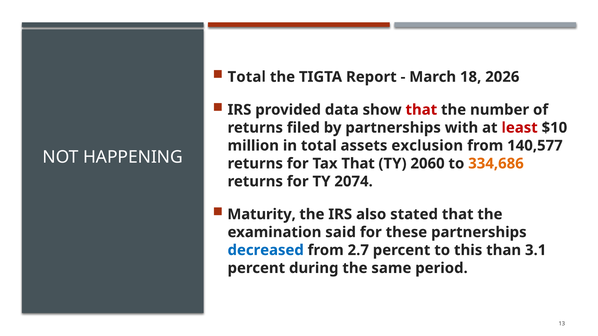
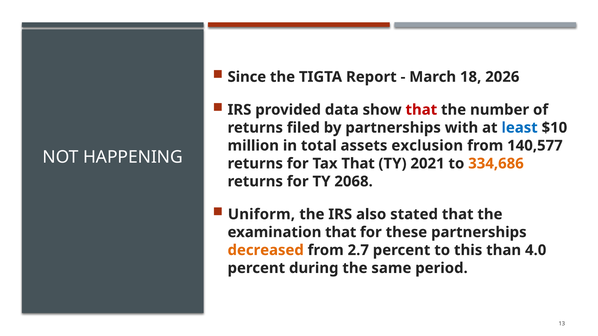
Total: Total -> Since (247, 77)
least colour: red -> blue (520, 128)
2060: 2060 -> 2021 (428, 164)
2074: 2074 -> 2068 (354, 182)
Maturity: Maturity -> Uniform (261, 215)
examination said: said -> that (341, 232)
decreased colour: blue -> orange (266, 250)
3.1: 3.1 -> 4.0 (536, 250)
